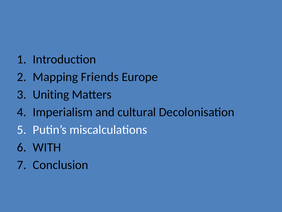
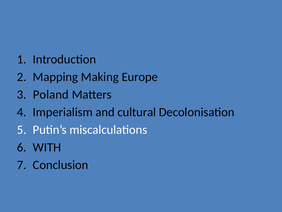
Friends: Friends -> Making (100, 77)
Uniting: Uniting -> Poland (51, 94)
